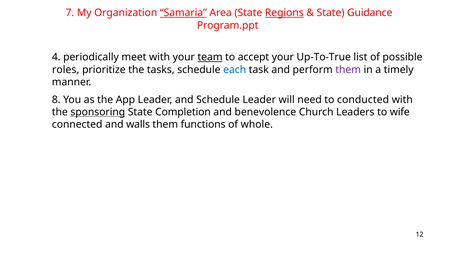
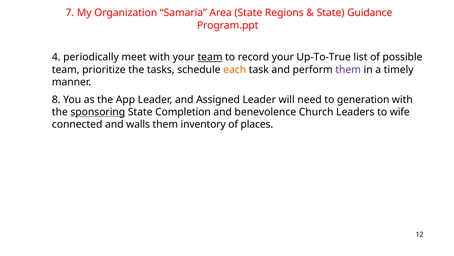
Samaria underline: present -> none (183, 13)
Regions underline: present -> none (284, 13)
accept: accept -> record (253, 57)
roles: roles -> team (66, 69)
each colour: blue -> orange (235, 69)
and Schedule: Schedule -> Assigned (218, 99)
conducted: conducted -> generation (363, 99)
functions: functions -> inventory (203, 124)
whole: whole -> places (257, 124)
